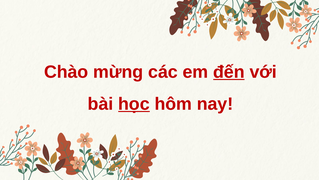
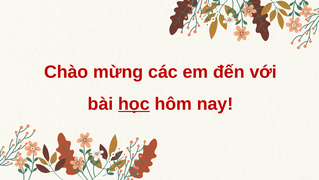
đến underline: present -> none (229, 72)
